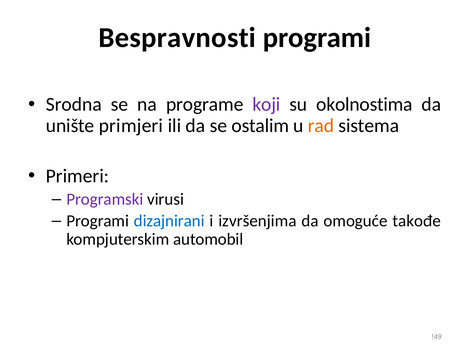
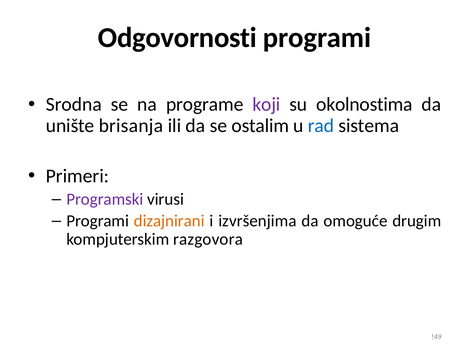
Bespravnosti: Bespravnosti -> Odgovornosti (177, 38)
primjeri: primjeri -> brisanja (131, 126)
rad colour: orange -> blue (321, 126)
dizajnirani colour: blue -> orange (169, 220)
takođe: takođe -> drugim (417, 220)
automobil: automobil -> razgovora (208, 239)
